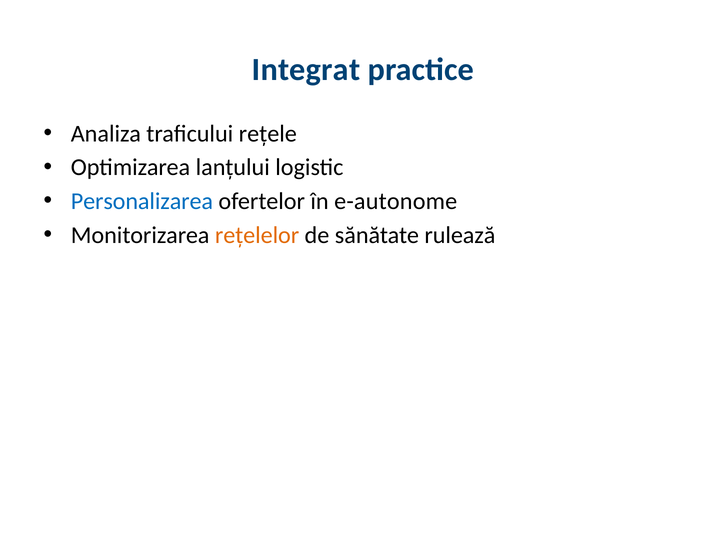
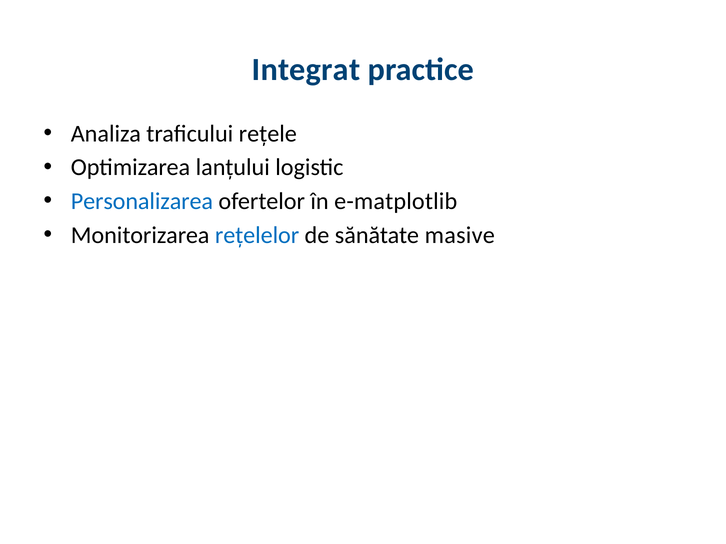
e-autonome: e-autonome -> e-matplotlib (396, 201)
rețelelor colour: orange -> blue (257, 235)
rulează: rulează -> masive (460, 235)
